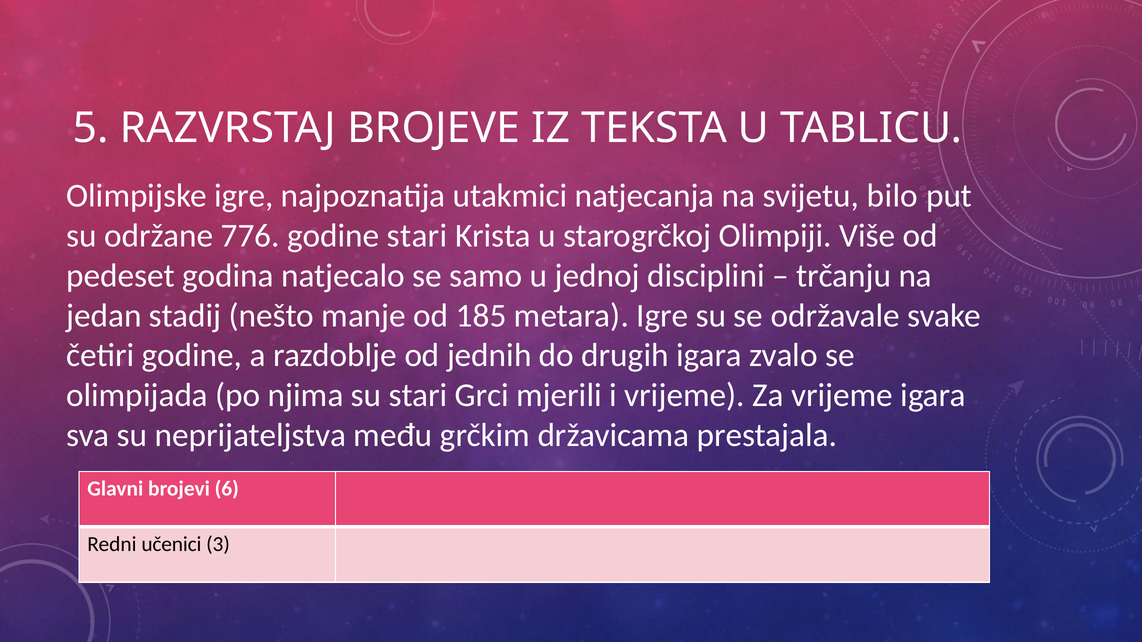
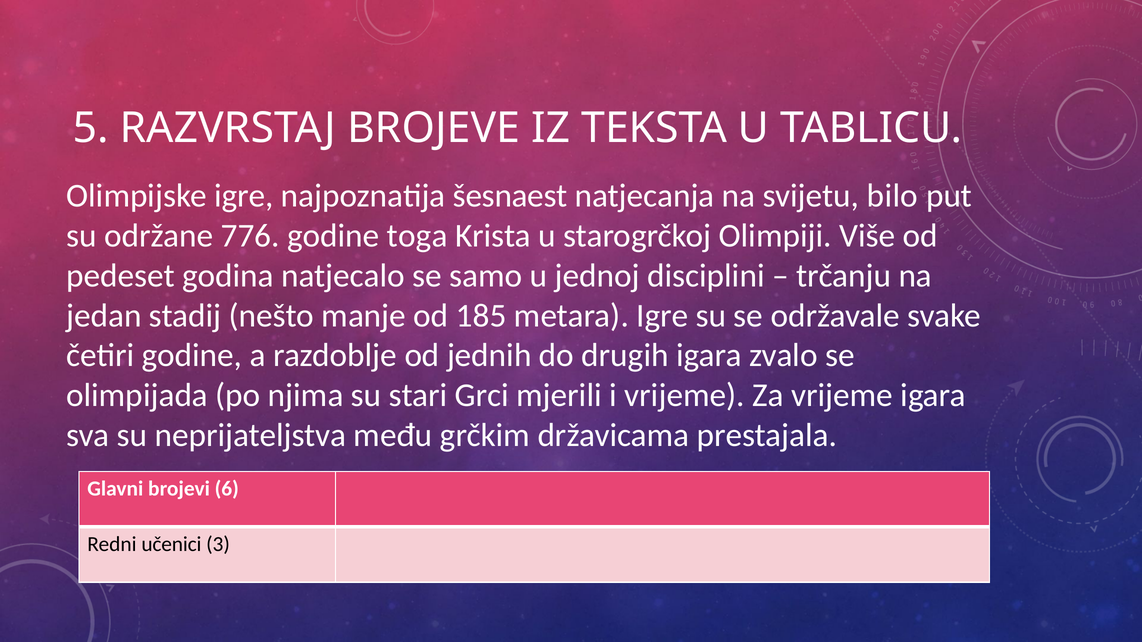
utakmici: utakmici -> šesnaest (510, 196)
godine stari: stari -> toga (417, 236)
